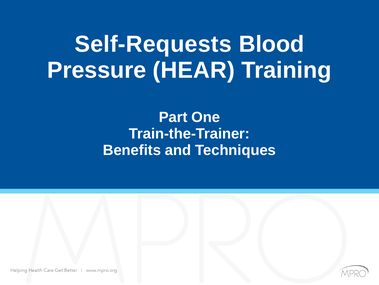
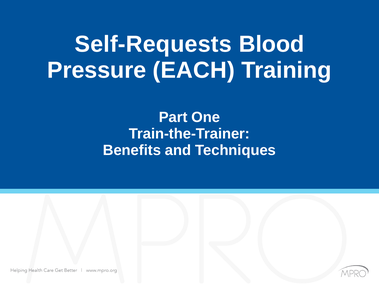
HEAR: HEAR -> EACH (194, 70)
